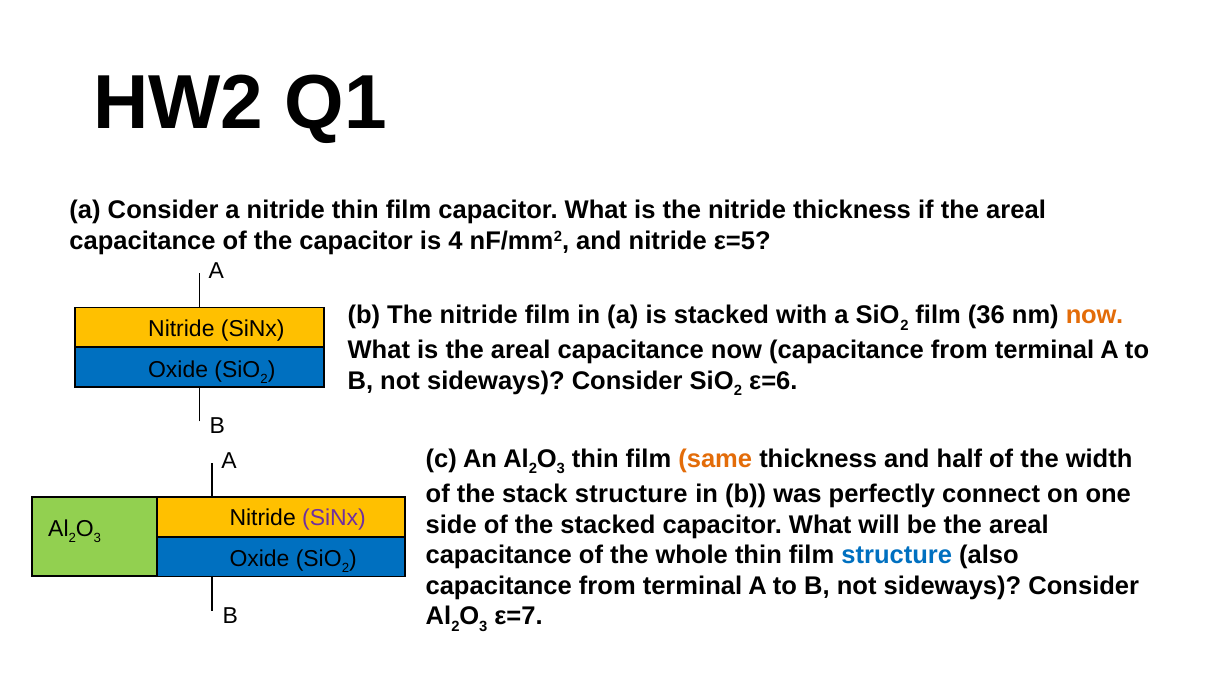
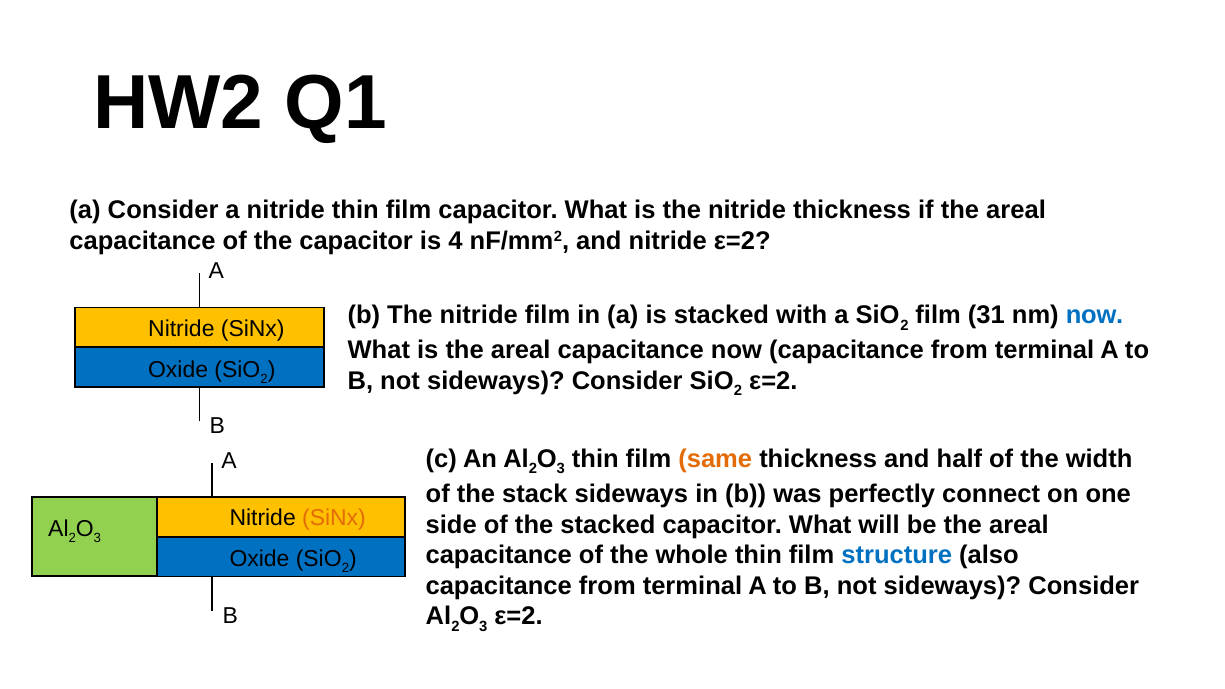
nitride ε=5: ε=5 -> ε=2 (742, 241)
36: 36 -> 31 (986, 315)
now colour: orange -> blue (1095, 315)
ε=6: ε=6 -> ε=2 (773, 381)
stack structure: structure -> sideways (631, 494)
SiNx colour: purple -> orange (334, 518)
ε=7: ε=7 -> ε=2 (518, 617)
